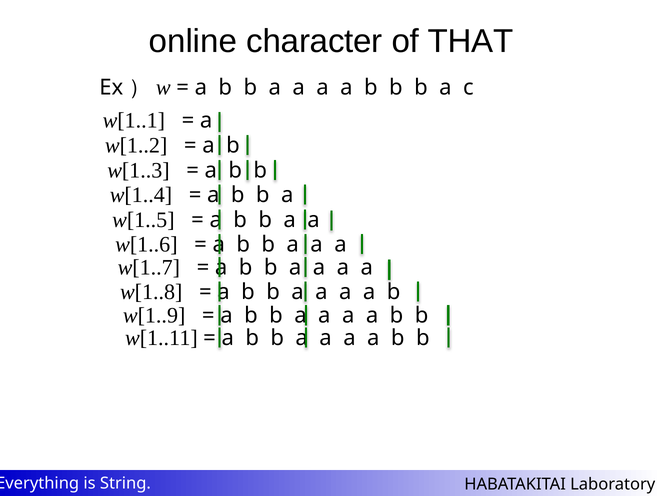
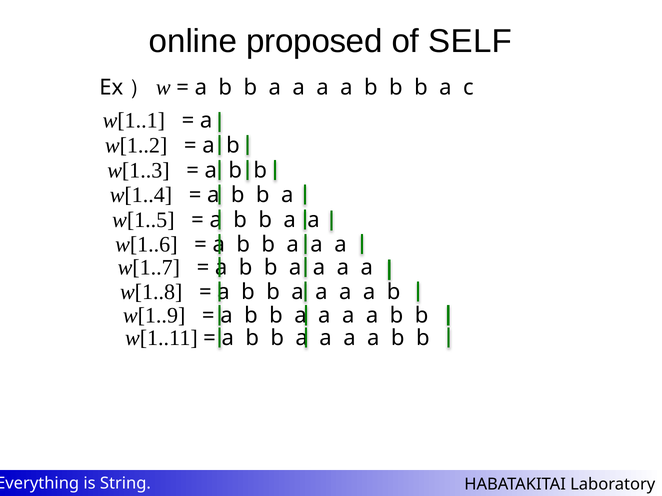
character: character -> proposed (314, 41)
THAT: THAT -> SELF (470, 41)
